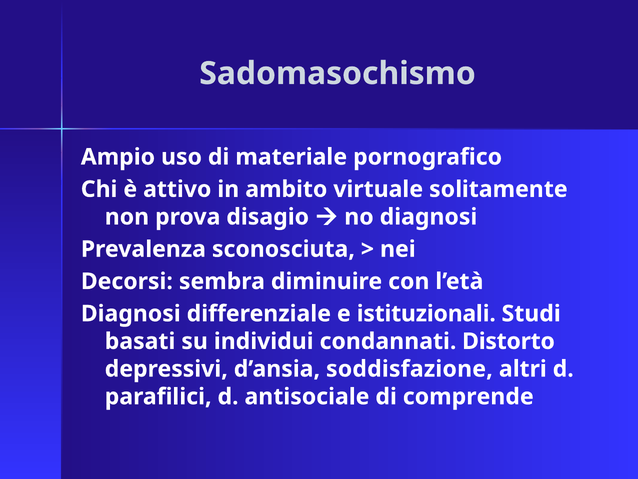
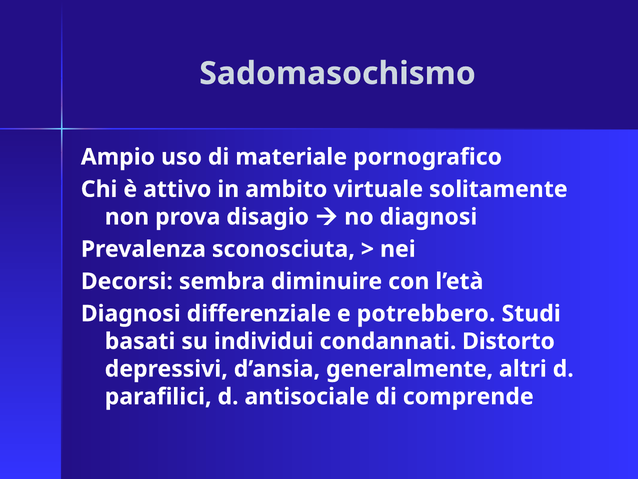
istituzionali: istituzionali -> potrebbero (426, 313)
soddisfazione: soddisfazione -> generalmente (410, 369)
